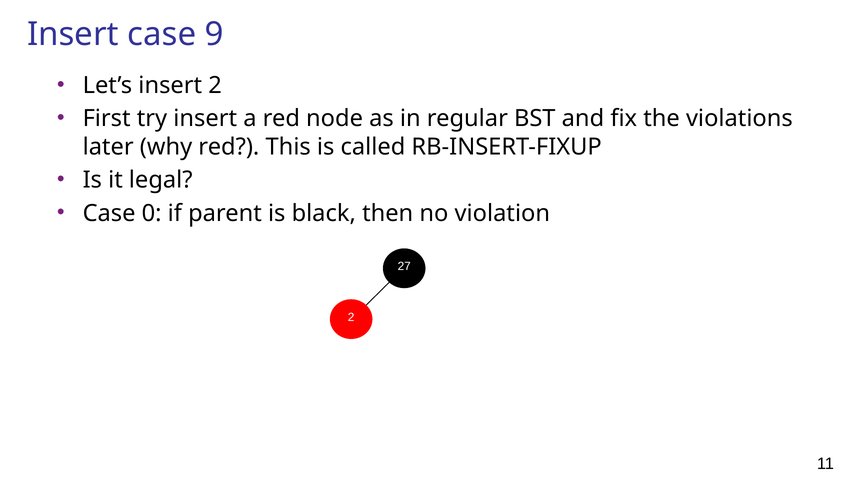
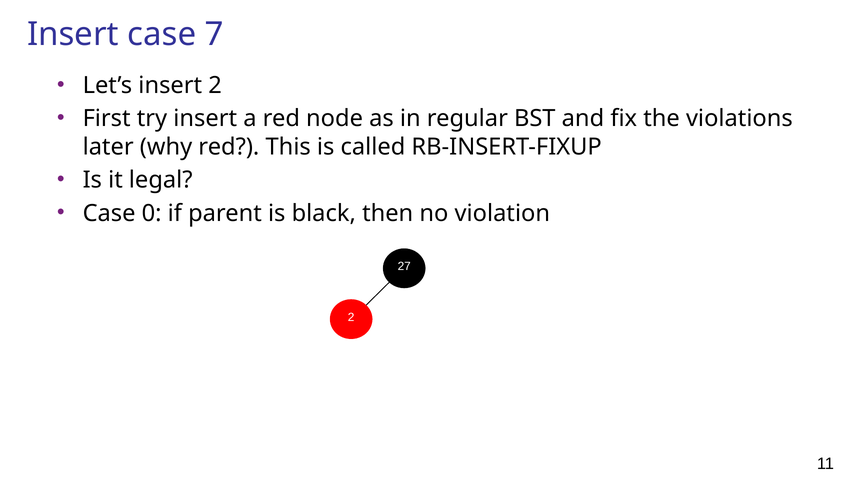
9: 9 -> 7 (214, 34)
